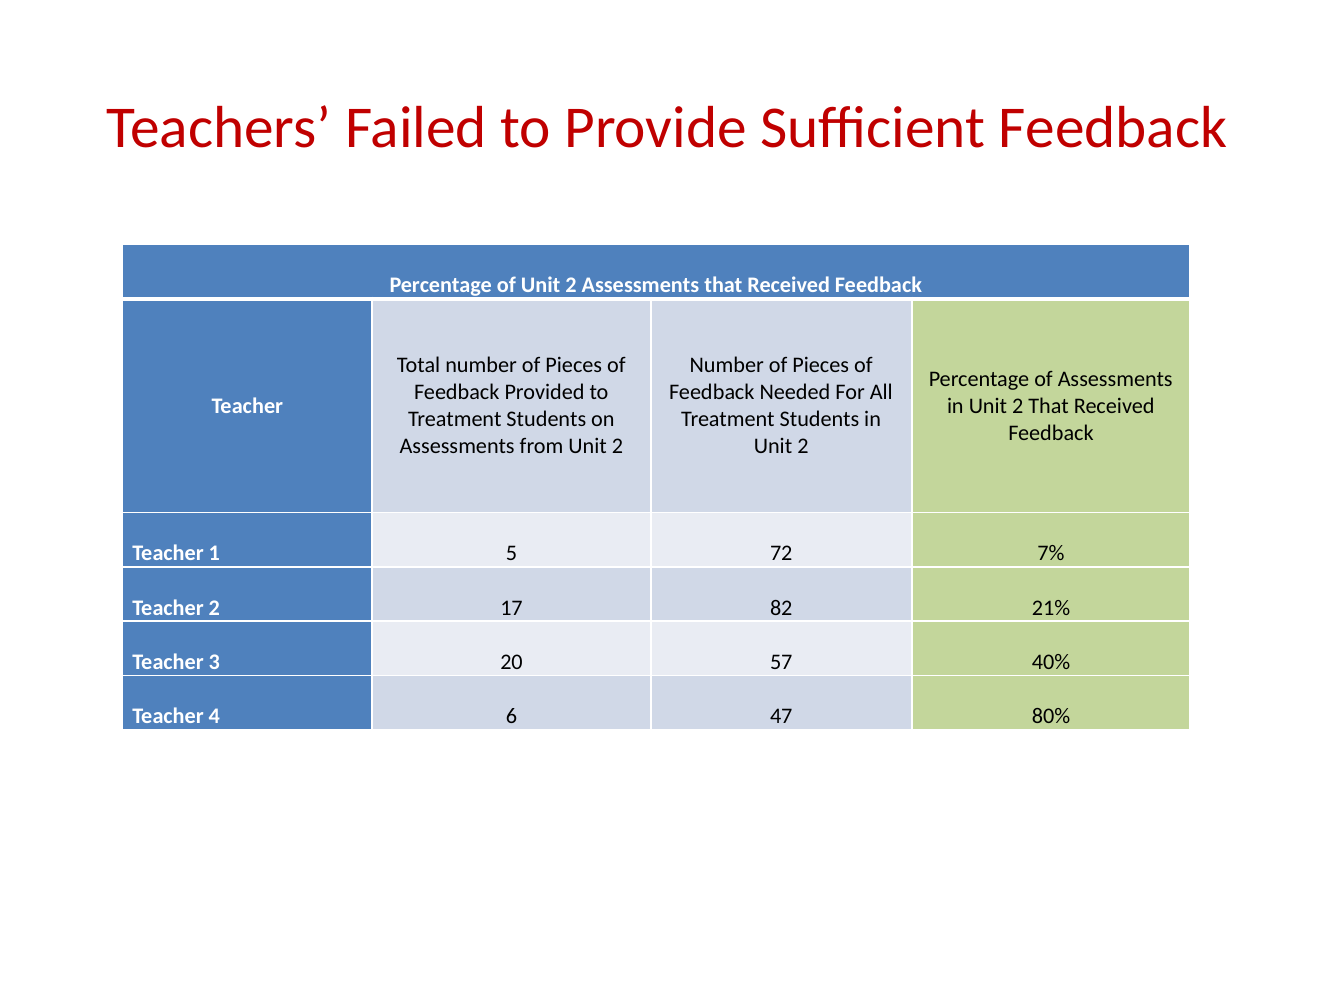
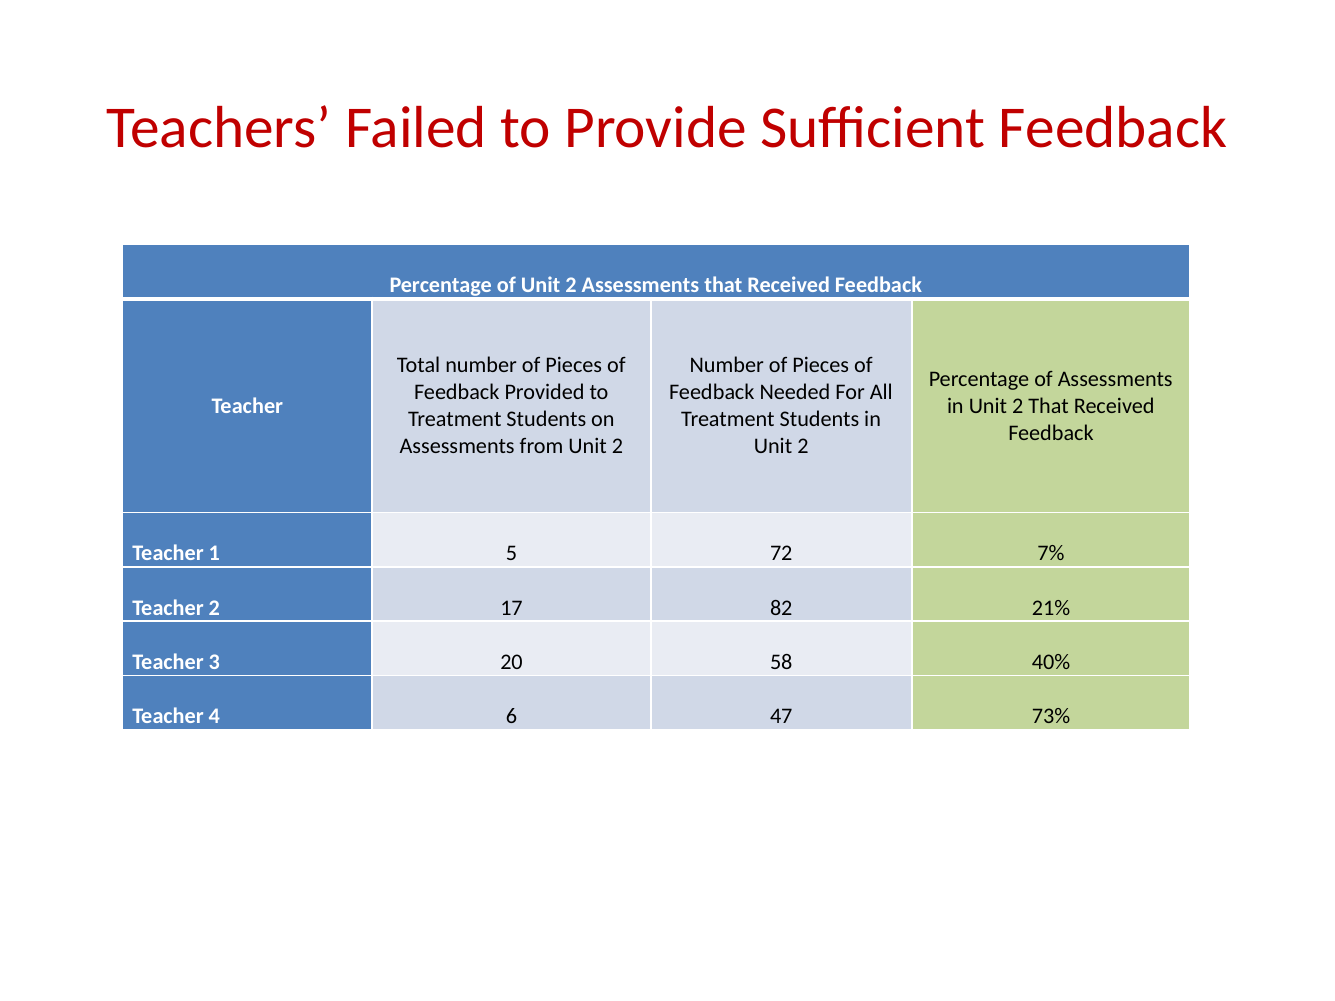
57: 57 -> 58 (781, 662)
80%: 80% -> 73% (1051, 717)
